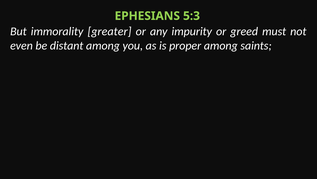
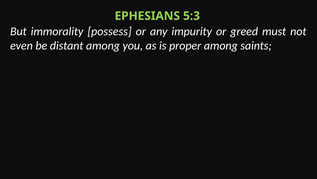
greater: greater -> possess (110, 31)
